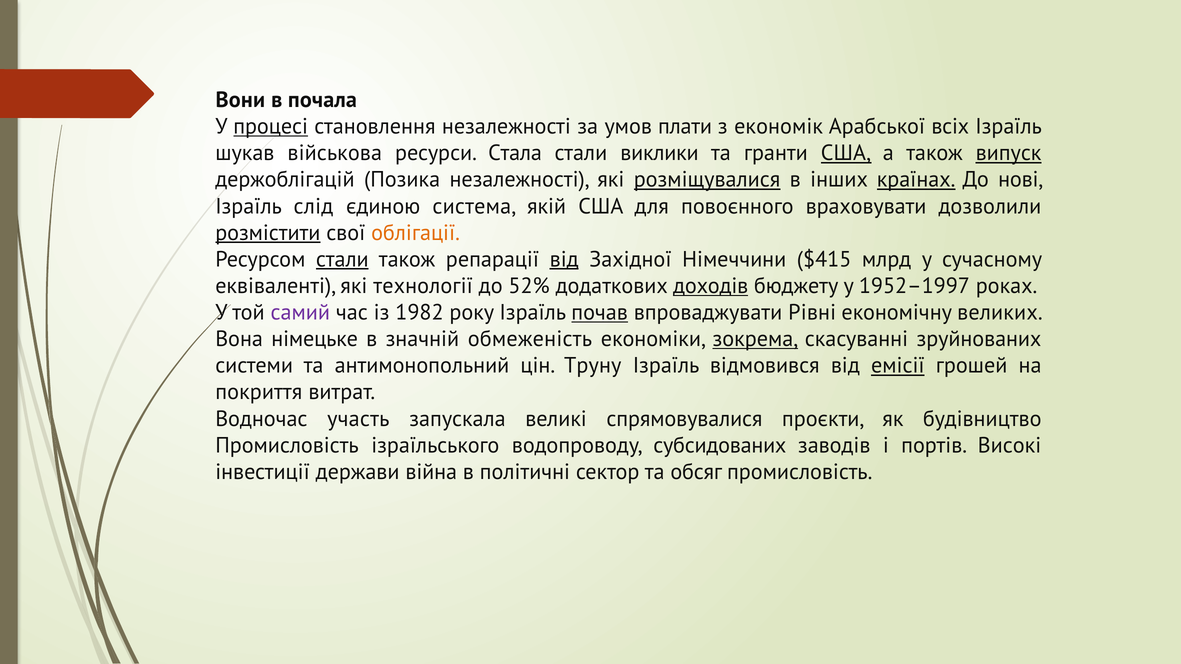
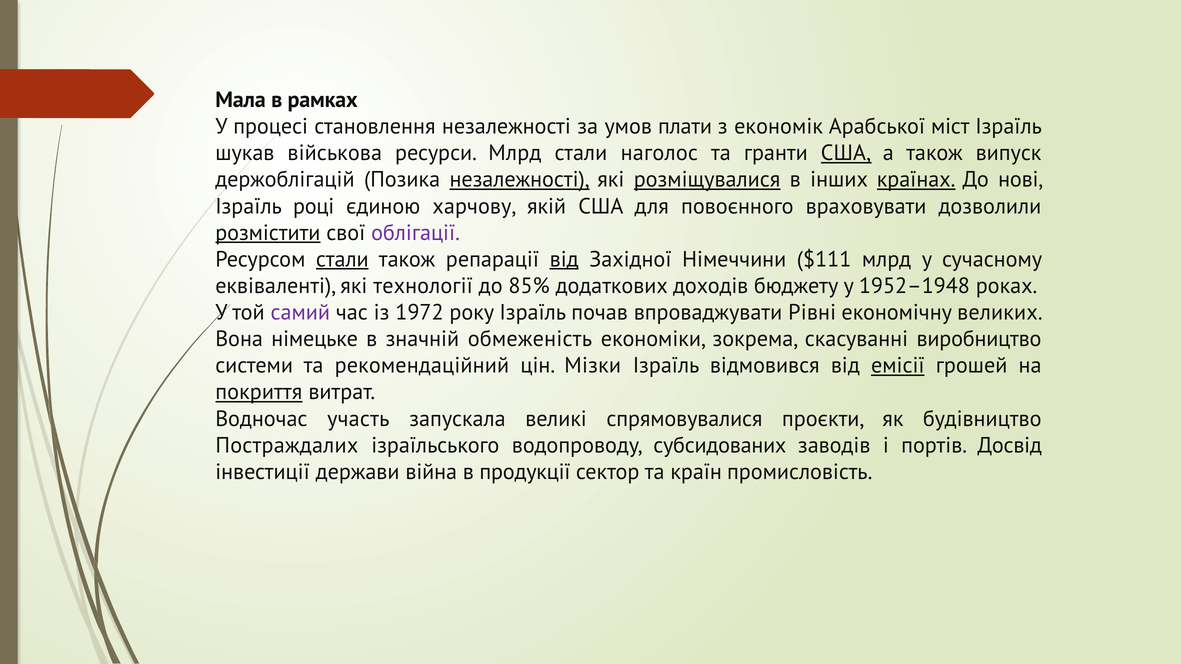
Вони: Вони -> Мала (241, 100)
почала: почала -> рамках (323, 100)
процесі underline: present -> none (271, 127)
всіх: всіх -> міст (950, 127)
ресурси Стала: Стала -> Млрд (515, 153)
виклики: виклики -> наголос (659, 153)
випуск underline: present -> none (1009, 153)
незалежності underline: none -> present (520, 180)
слід: слід -> році (314, 206)
система: система -> харчову (474, 206)
облігації colour: orange -> purple (416, 233)
$415: $415 -> $111 (824, 259)
52%: 52% -> 85% (529, 286)
доходів underline: present -> none (711, 286)
1952–1997: 1952–1997 -> 1952–1948 (914, 286)
1982: 1982 -> 1972 (419, 313)
почав underline: present -> none (600, 313)
зокрема underline: present -> none (755, 339)
зруйнованих: зруйнованих -> виробництво (979, 339)
антимонопольний: антимонопольний -> рекомендаційний (422, 366)
Труну: Труну -> Мізки (593, 366)
покриття underline: none -> present (259, 392)
Промисловість: Промисловість -> Постраждалих (287, 445)
Високі: Високі -> Досвід (1010, 445)
політичні: політичні -> продукції (525, 472)
обсяг: обсяг -> країн (696, 472)
